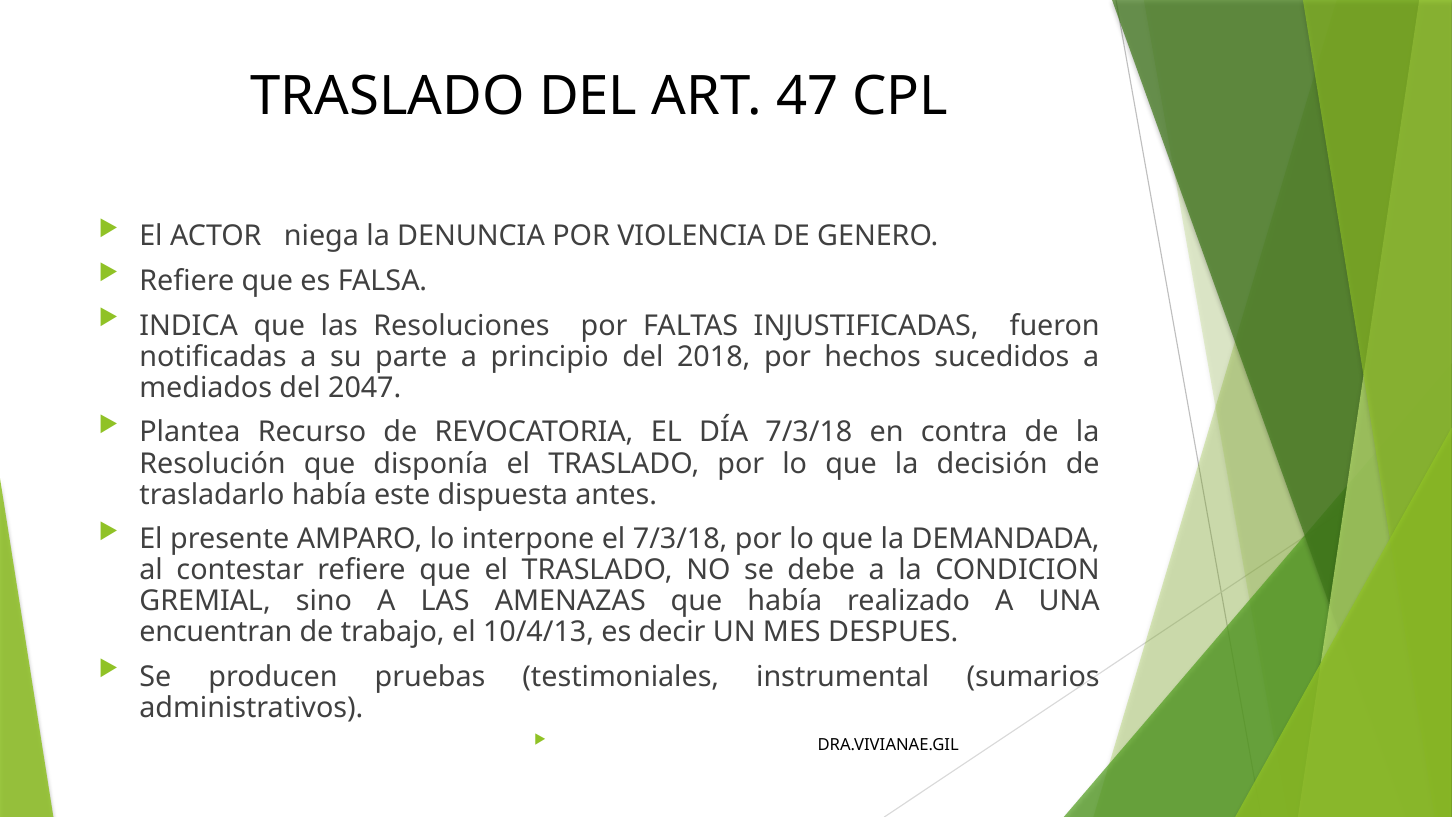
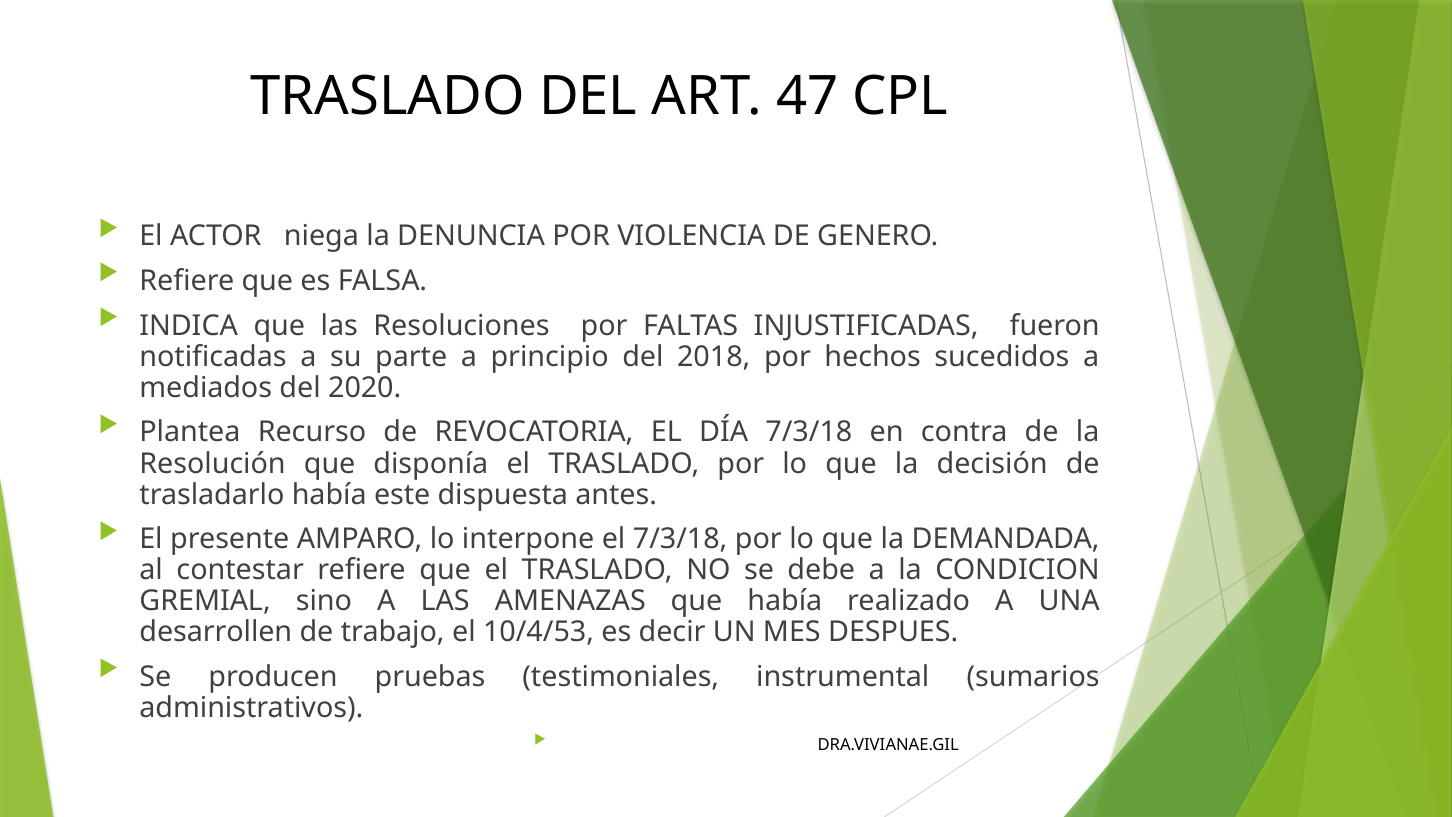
2047: 2047 -> 2020 (365, 388)
encuentran: encuentran -> desarrollen (216, 632)
10/4/13: 10/4/13 -> 10/4/53 (539, 632)
